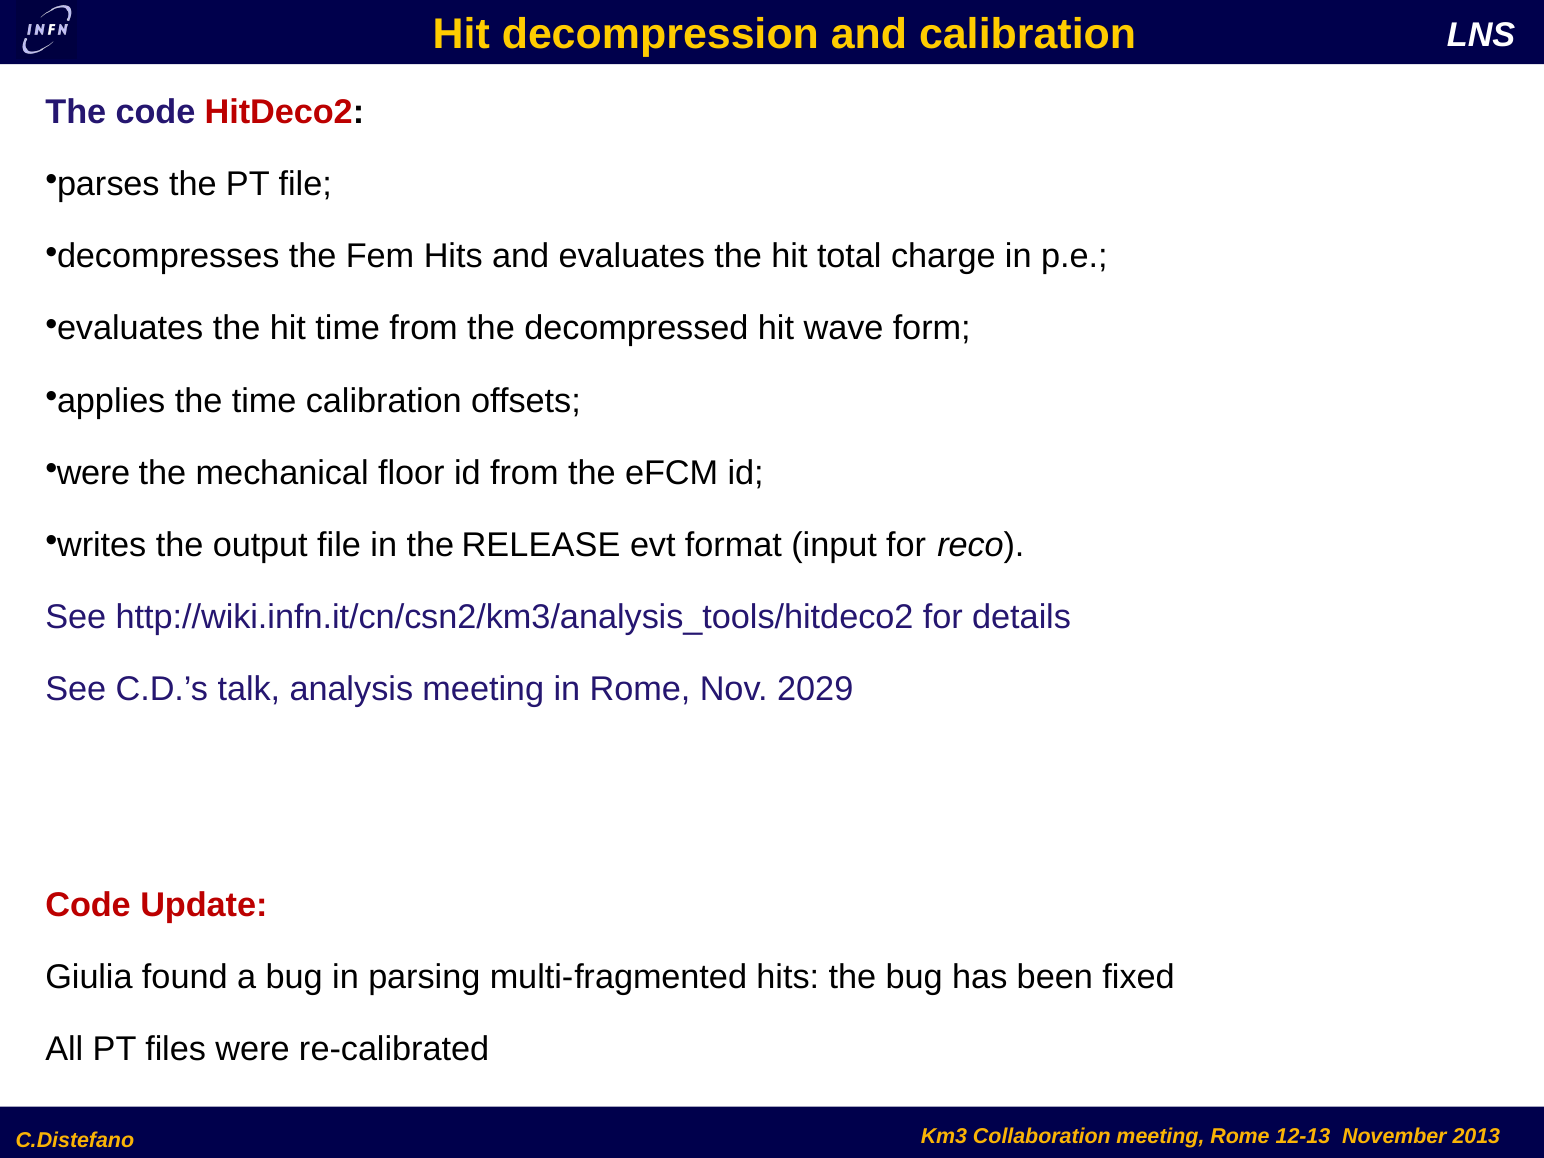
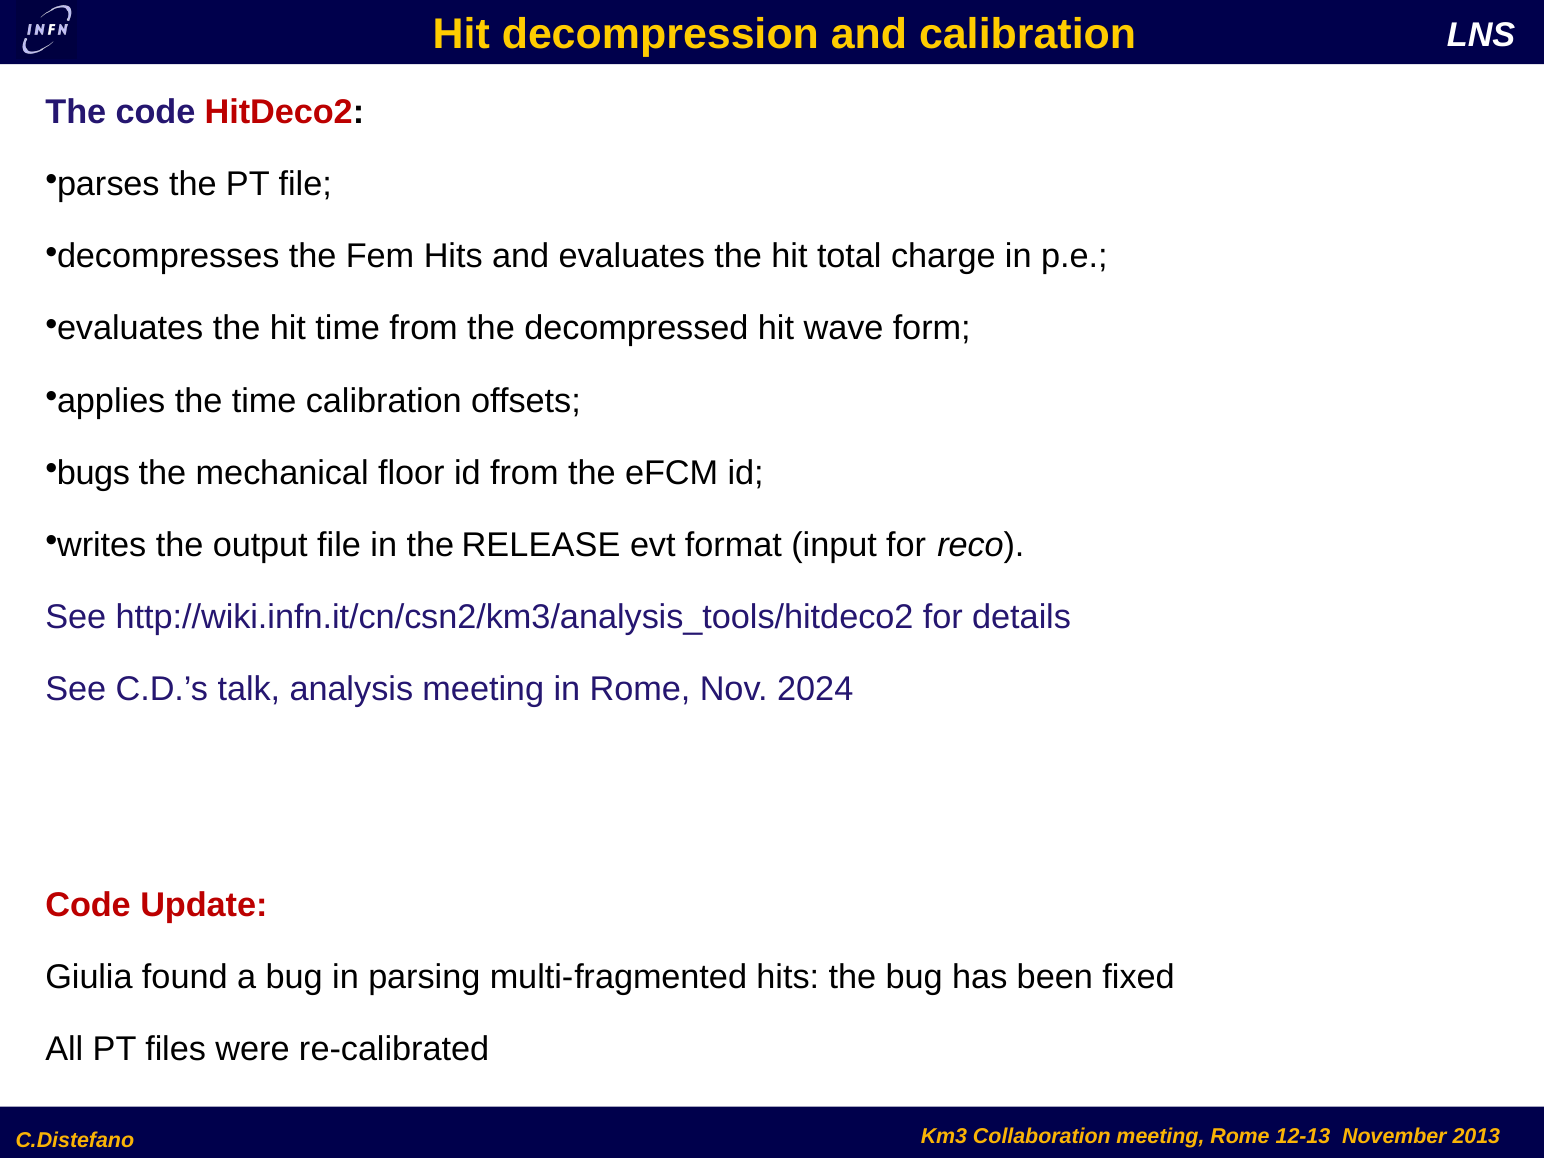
were: were -> bugs (93, 473)
2029: 2029 -> 2024 (815, 689)
